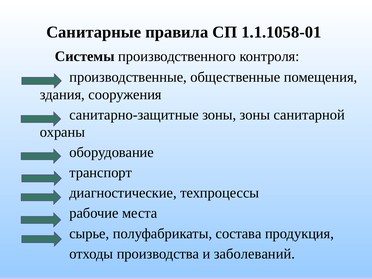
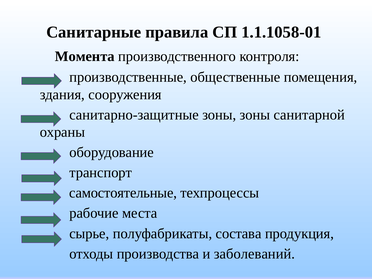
Системы: Системы -> Момента (85, 56)
диагностические: диагностические -> самостоятельные (123, 193)
